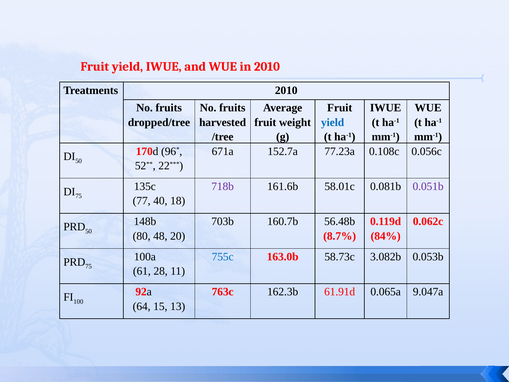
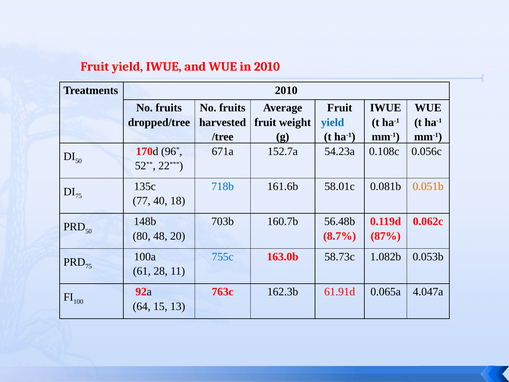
77.23a: 77.23a -> 54.23a (340, 151)
718b colour: purple -> blue (223, 186)
0.051b colour: purple -> orange (428, 186)
84%: 84% -> 87% (386, 236)
3.082b: 3.082b -> 1.082b (386, 257)
9.047a: 9.047a -> 4.047a (428, 292)
